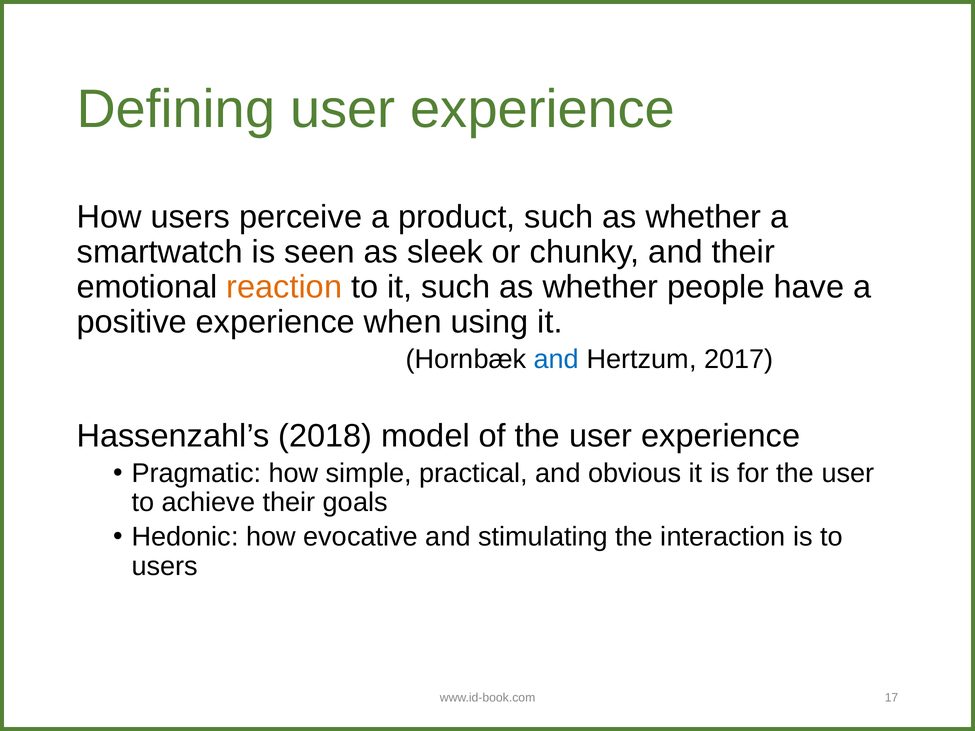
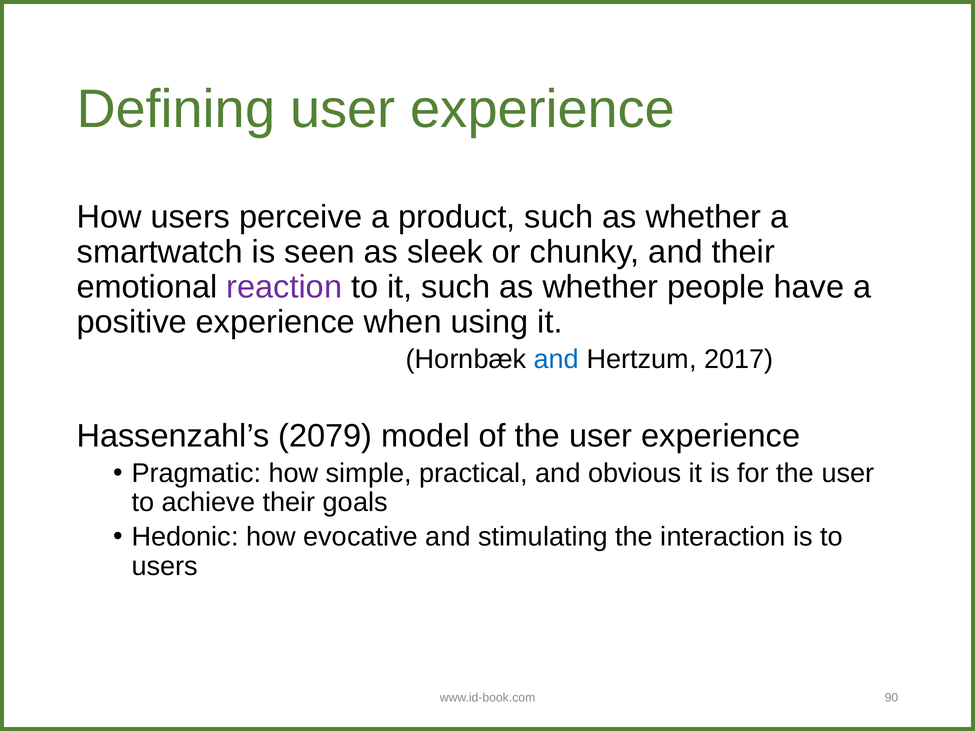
reaction colour: orange -> purple (284, 287)
2018: 2018 -> 2079 (325, 436)
17: 17 -> 90 (892, 698)
